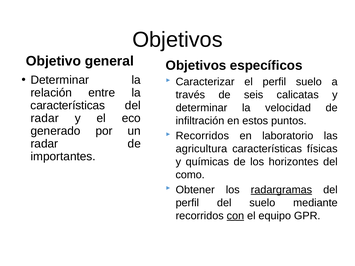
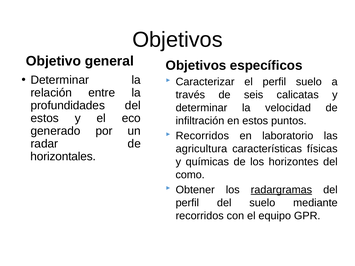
características: características -> profundidades (68, 106)
radar: radar -> estos (45, 118)
importantes: importantes -> horizontales (63, 157)
con underline: present -> none (235, 216)
